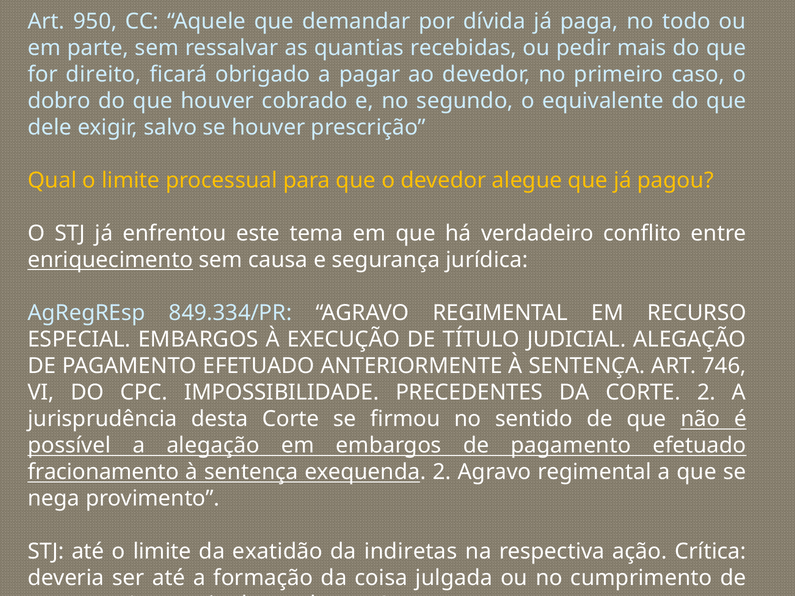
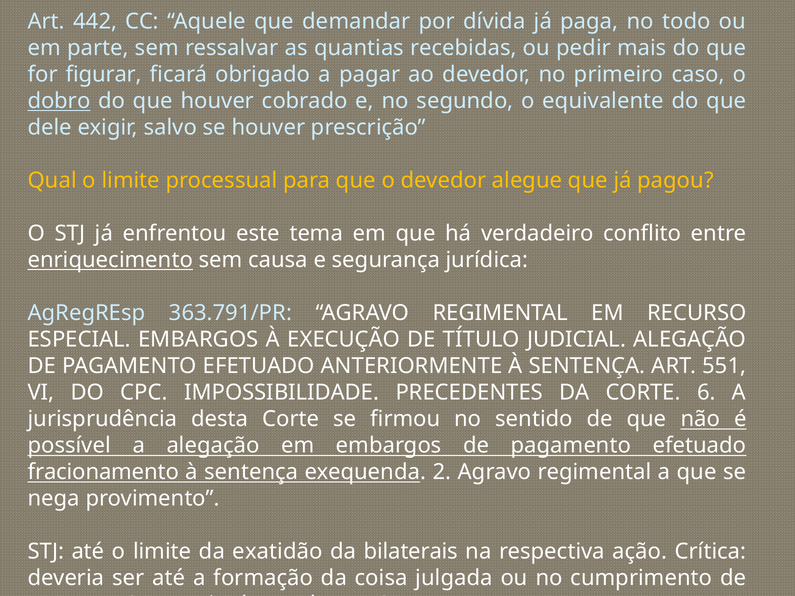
950: 950 -> 442 (95, 21)
direito: direito -> figurar (104, 74)
dobro underline: none -> present (59, 101)
849.334/PR: 849.334/PR -> 363.791/PR (230, 313)
746: 746 -> 551 (724, 366)
CORTE 2: 2 -> 6 (706, 393)
indiretas: indiretas -> bilaterais (411, 552)
